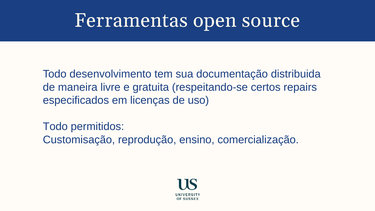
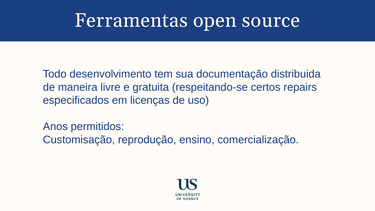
Todo: Todo -> Anos (55, 127)
